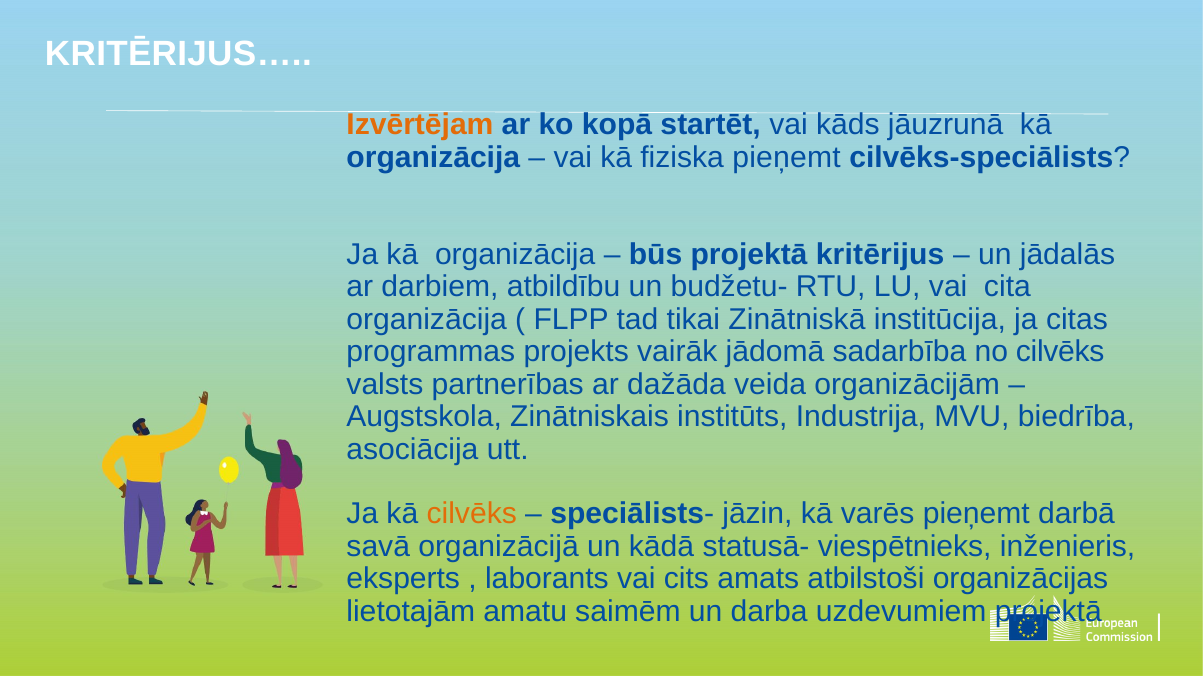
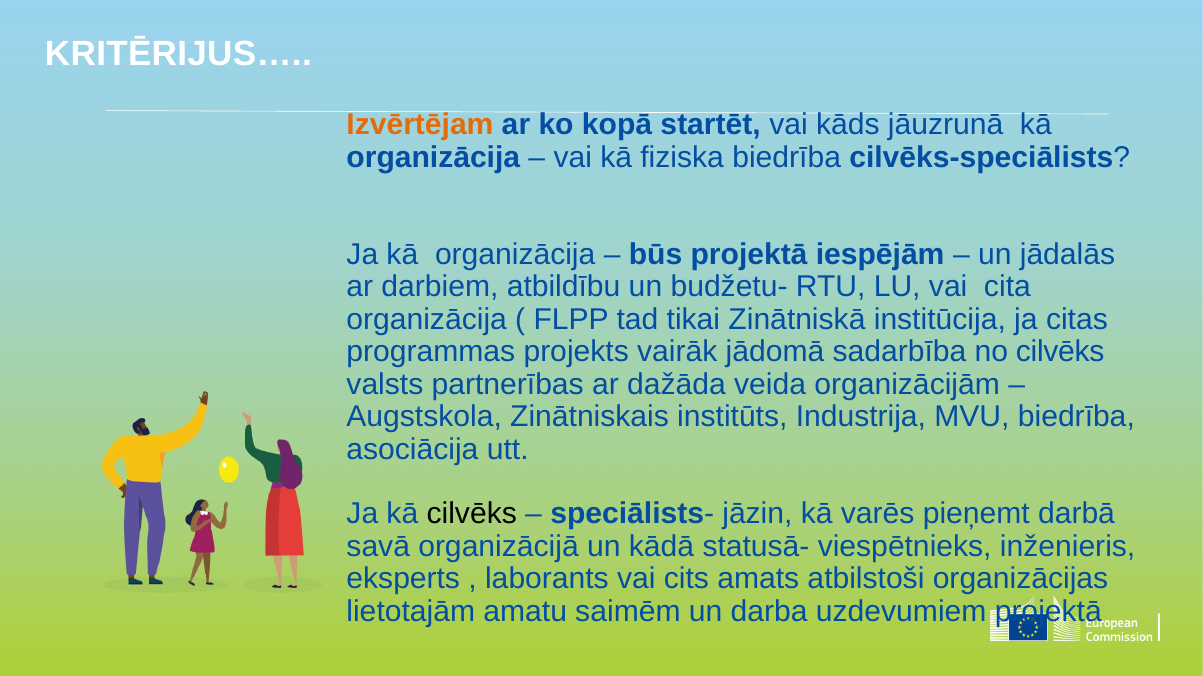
fiziska pieņemt: pieņemt -> biedrība (787, 157)
kritērijus: kritērijus -> iespējām (880, 255)
cilvēks colour: orange -> black (472, 514)
